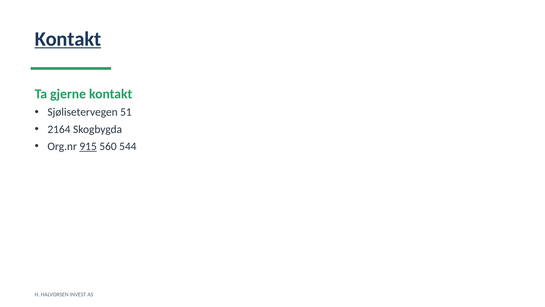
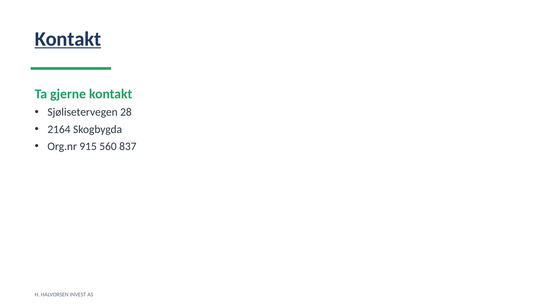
51: 51 -> 28 (126, 112)
915 underline: present -> none (88, 146)
544: 544 -> 837 (128, 146)
